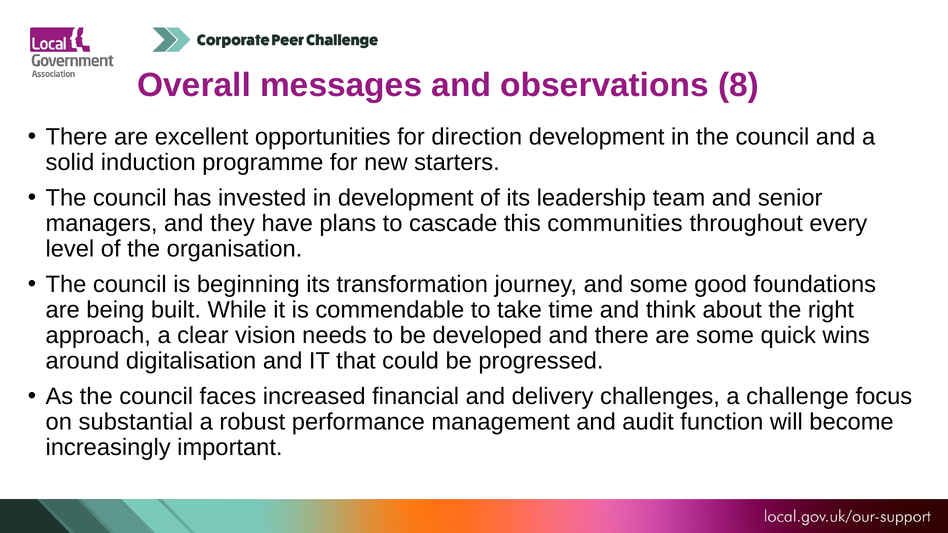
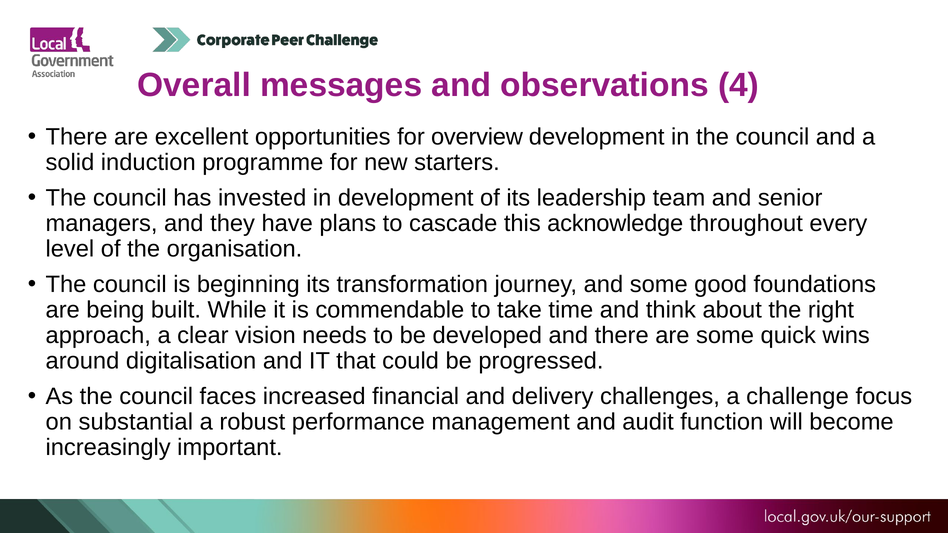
8: 8 -> 4 (739, 85)
direction: direction -> overview (477, 137)
communities: communities -> acknowledge (615, 223)
